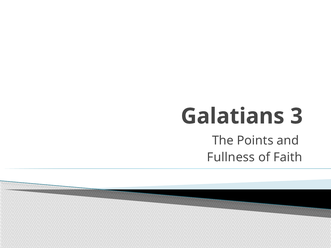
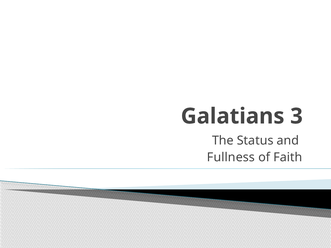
Points: Points -> Status (255, 141)
